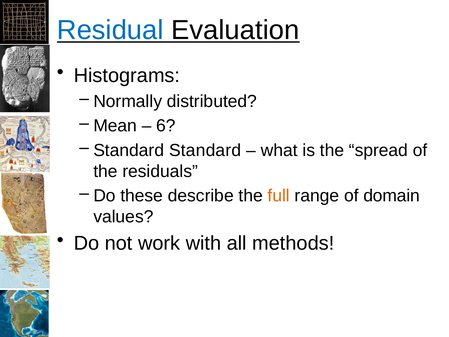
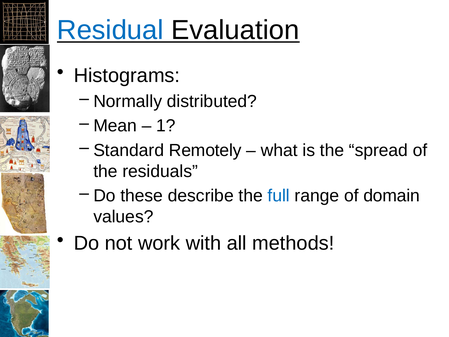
6: 6 -> 1 (166, 126)
Standard Standard: Standard -> Remotely (205, 150)
full colour: orange -> blue (279, 196)
